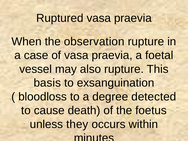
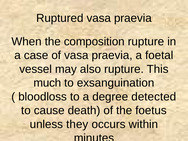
observation: observation -> composition (94, 42)
basis: basis -> much (47, 83)
